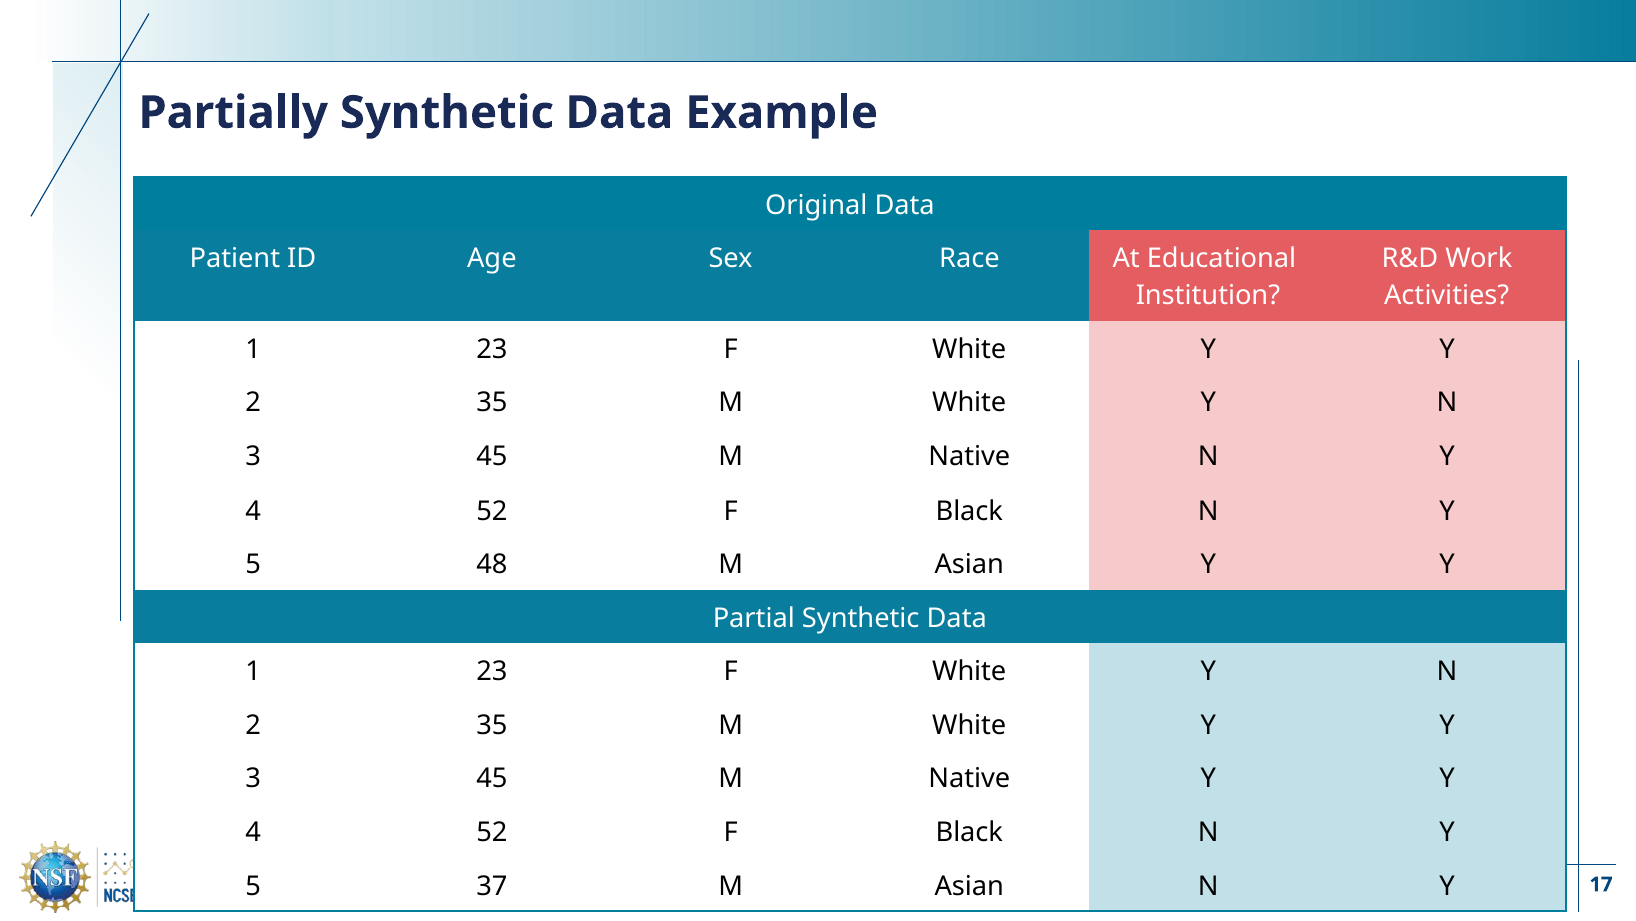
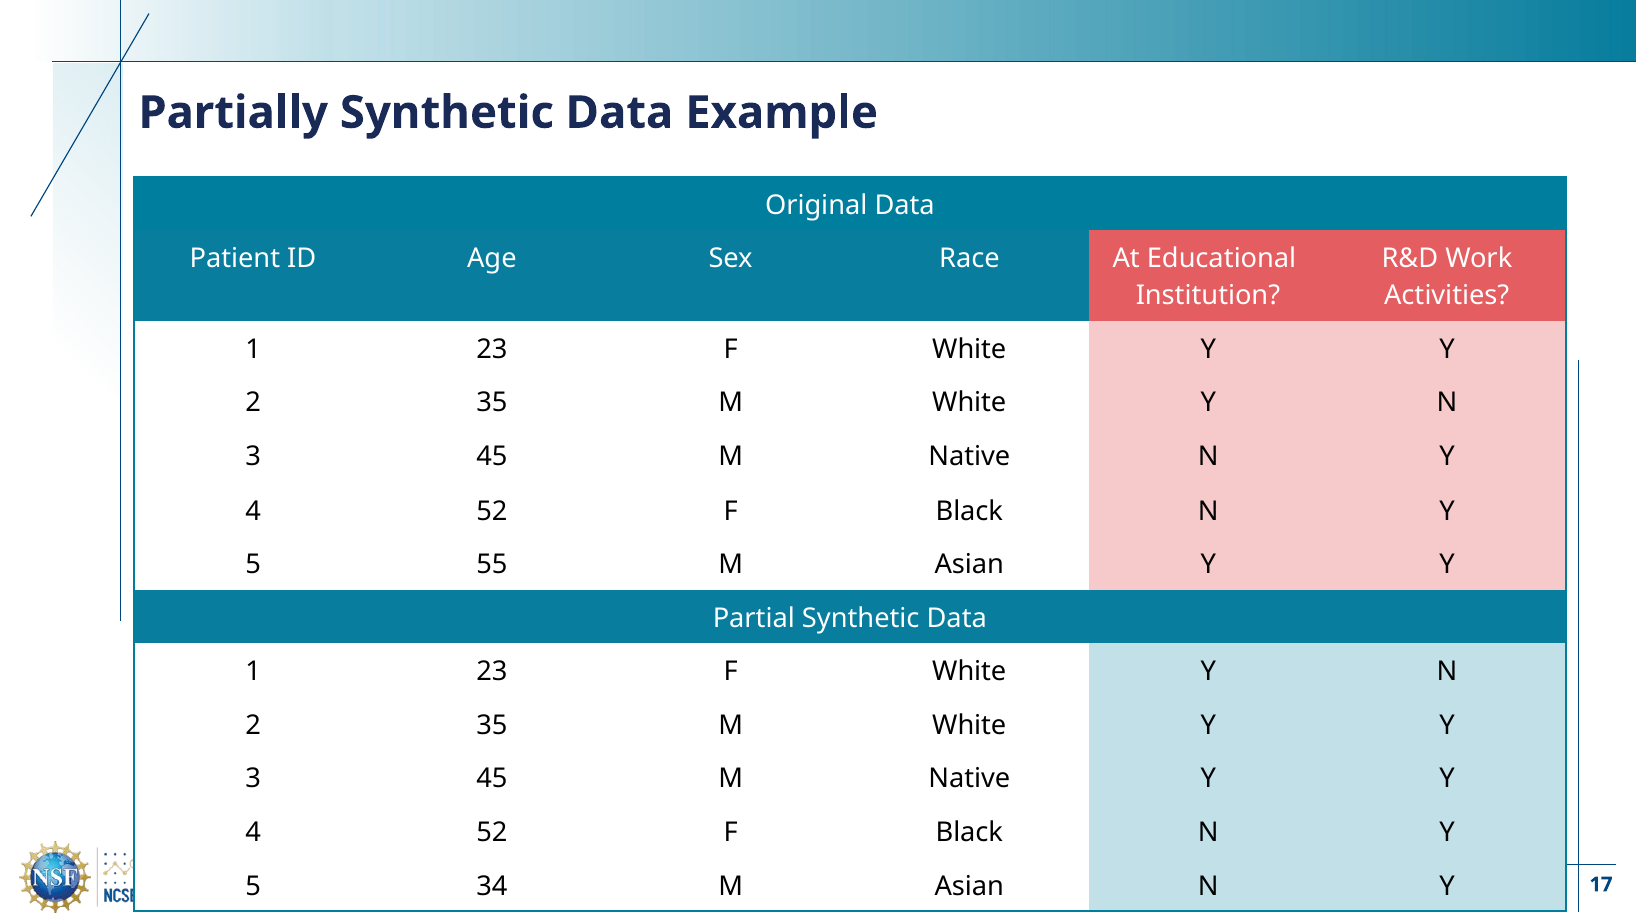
48: 48 -> 55 (492, 564)
37: 37 -> 34 (492, 885)
